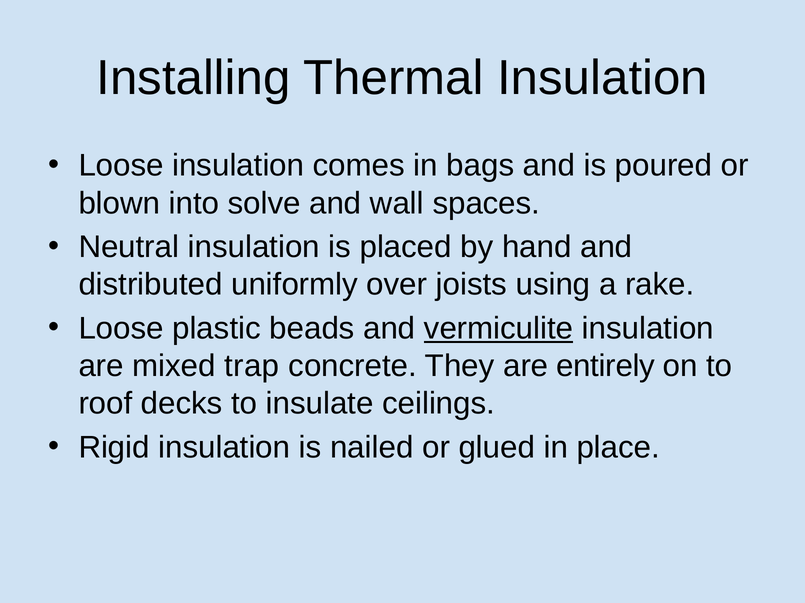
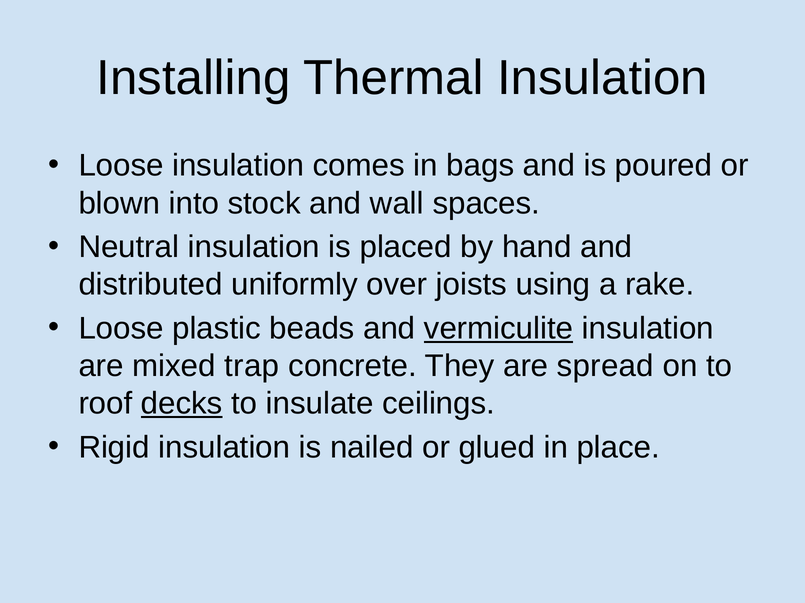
solve: solve -> stock (264, 203)
entirely: entirely -> spread (605, 366)
decks underline: none -> present (182, 404)
